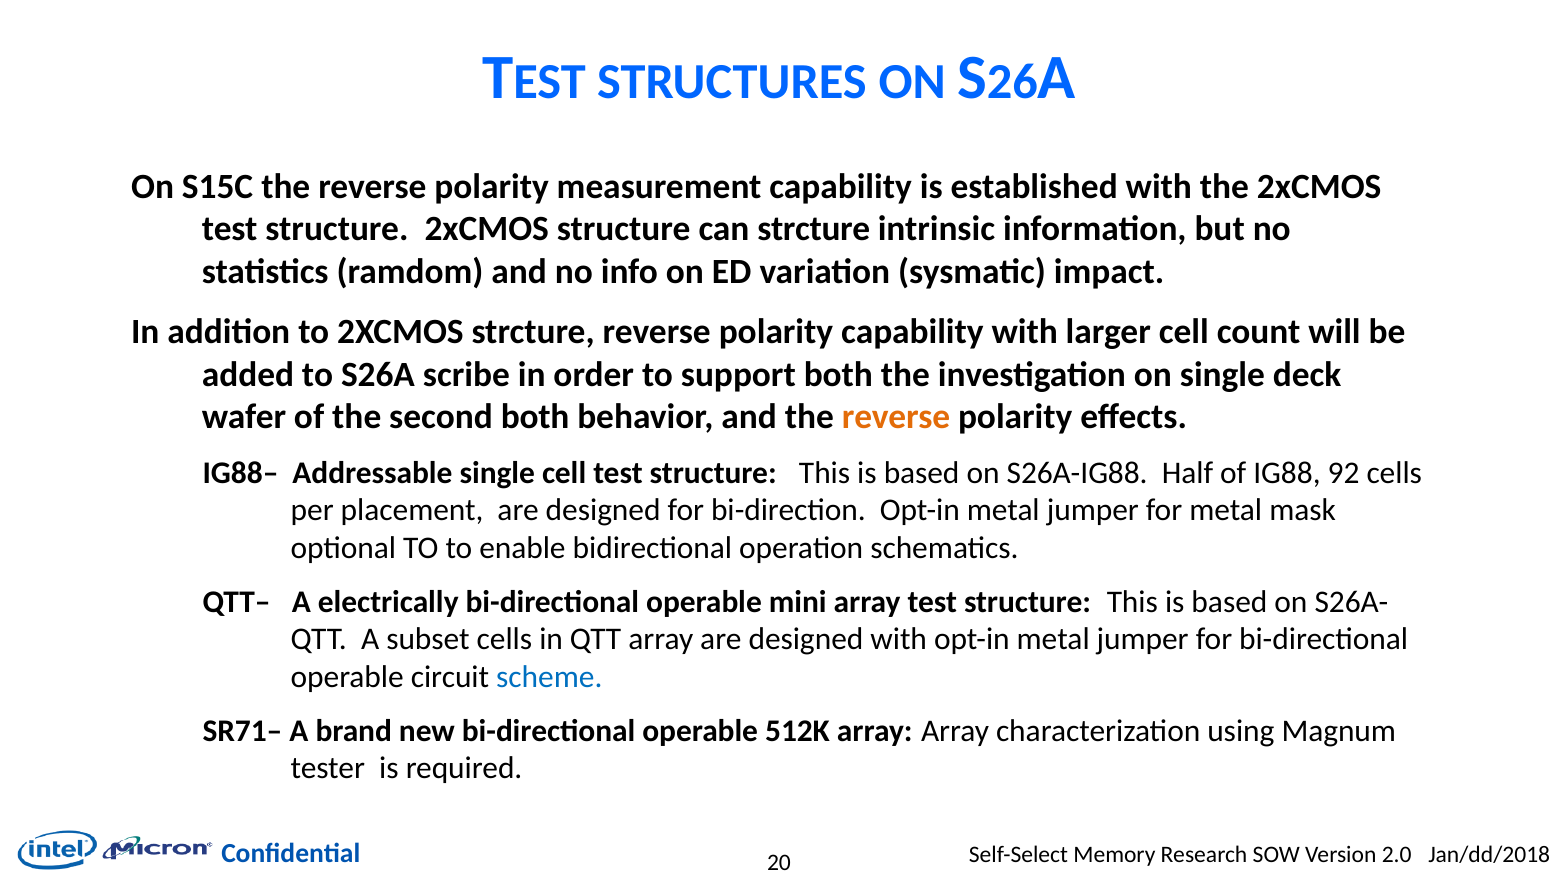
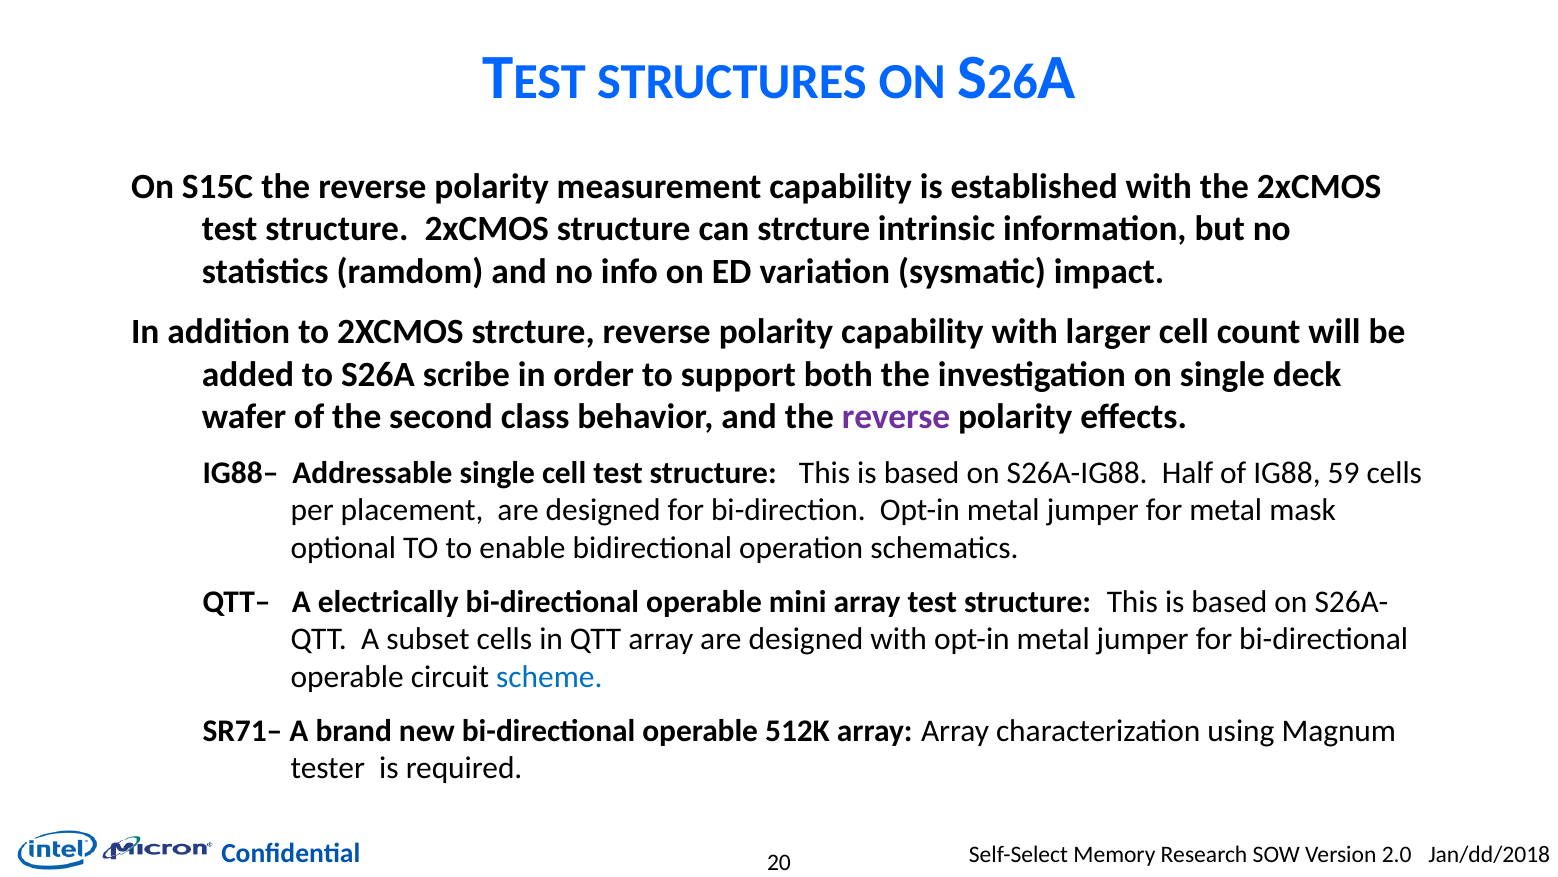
second both: both -> class (535, 417)
reverse colour: orange -> purple (896, 417)
92: 92 -> 59 (1344, 472)
